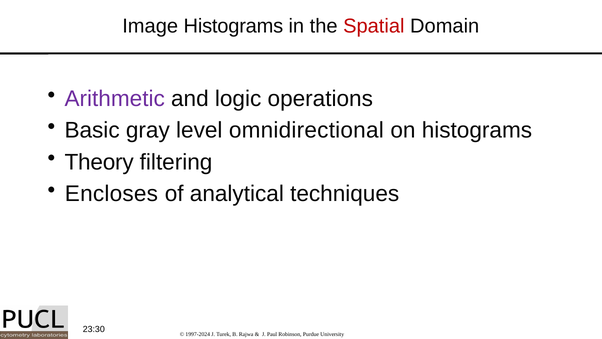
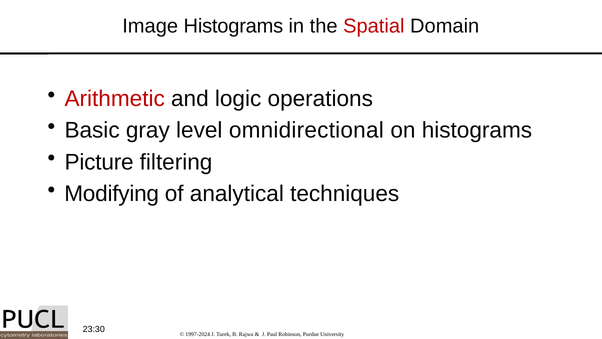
Arithmetic colour: purple -> red (115, 99)
Theory: Theory -> Picture (99, 162)
Encloses: Encloses -> Modifying (112, 194)
